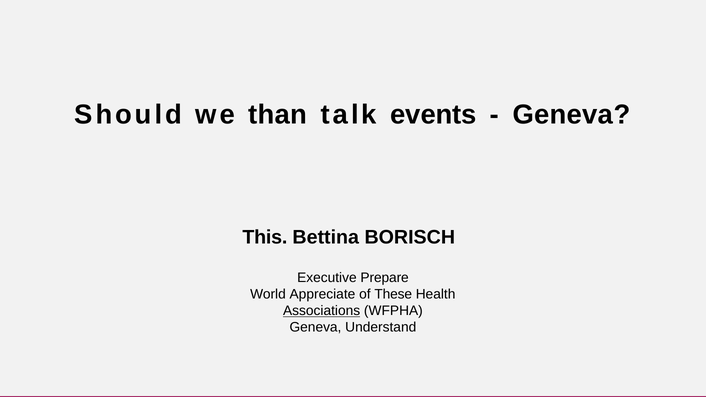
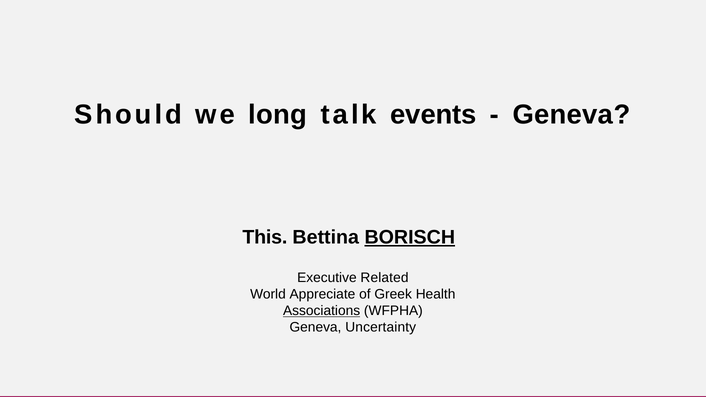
than: than -> long (278, 115)
BORISCH underline: none -> present (410, 237)
Prepare: Prepare -> Related (385, 278)
These: These -> Greek (393, 294)
Understand: Understand -> Uncertainty (381, 327)
